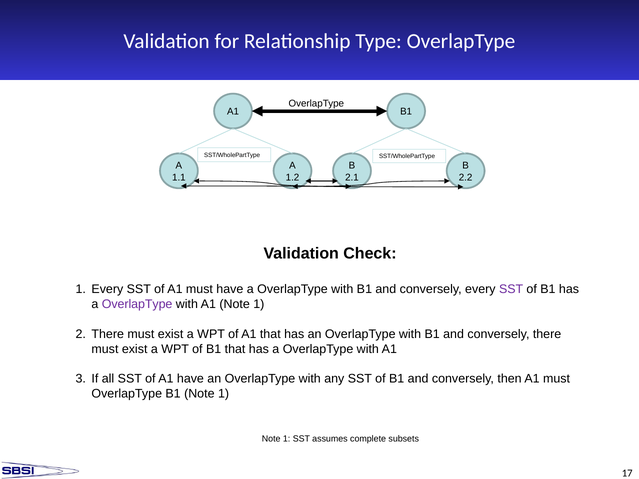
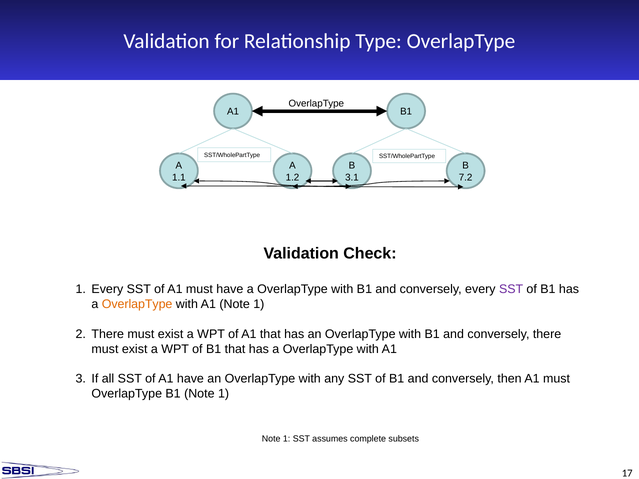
2.1: 2.1 -> 3.1 (352, 177)
2.2: 2.2 -> 7.2 (466, 177)
OverlapType colour: purple -> orange (137, 304)
